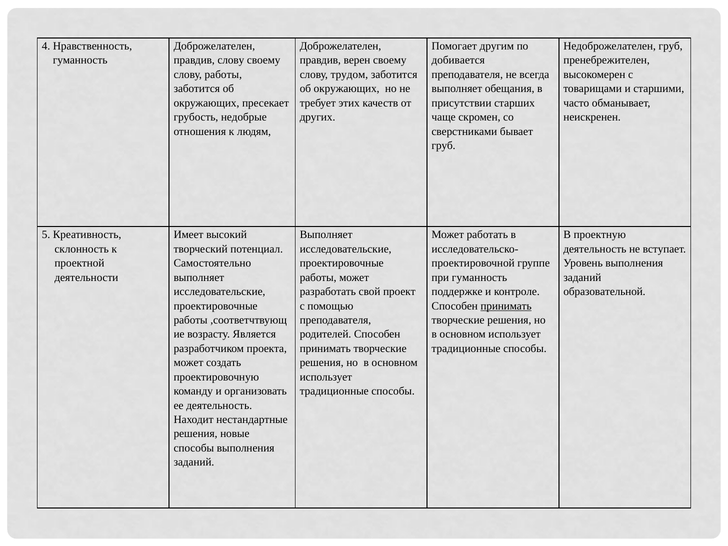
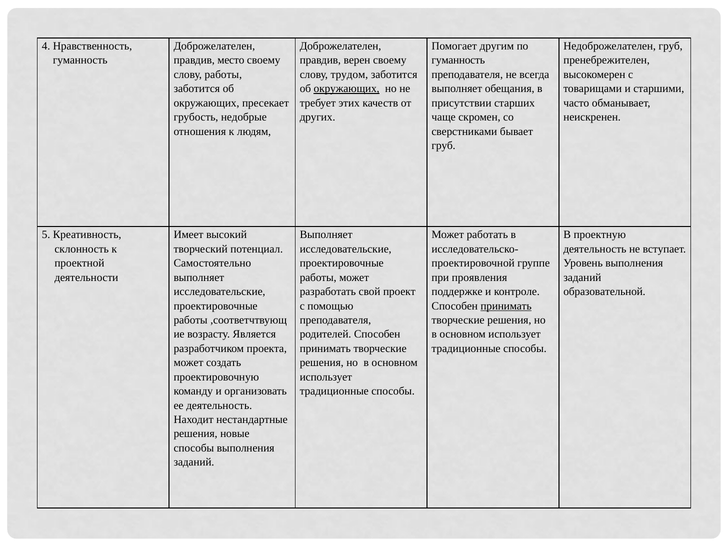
правдив слову: слову -> место (231, 60)
добивается: добивается -> гуманность (458, 60)
окружающих underline: none -> present (347, 89)
при гуманность: гуманность -> проявления (480, 277)
